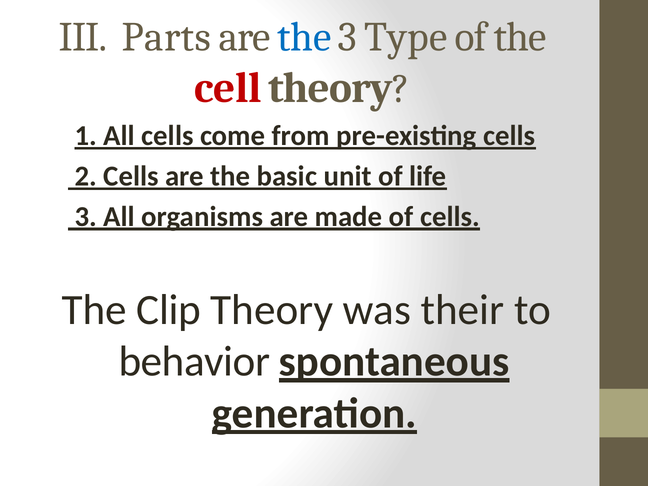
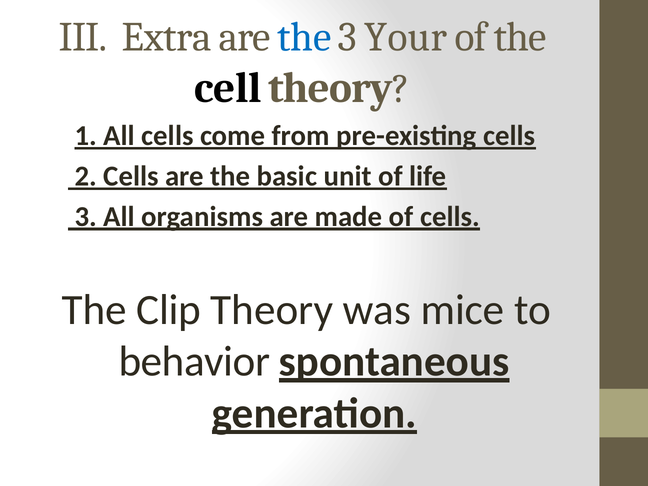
Parts: Parts -> Extra (167, 37)
Type: Type -> Your (406, 37)
cell colour: red -> black (228, 88)
their: their -> mice (463, 310)
